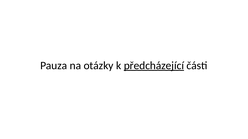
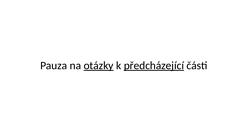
otázky underline: none -> present (99, 66)
